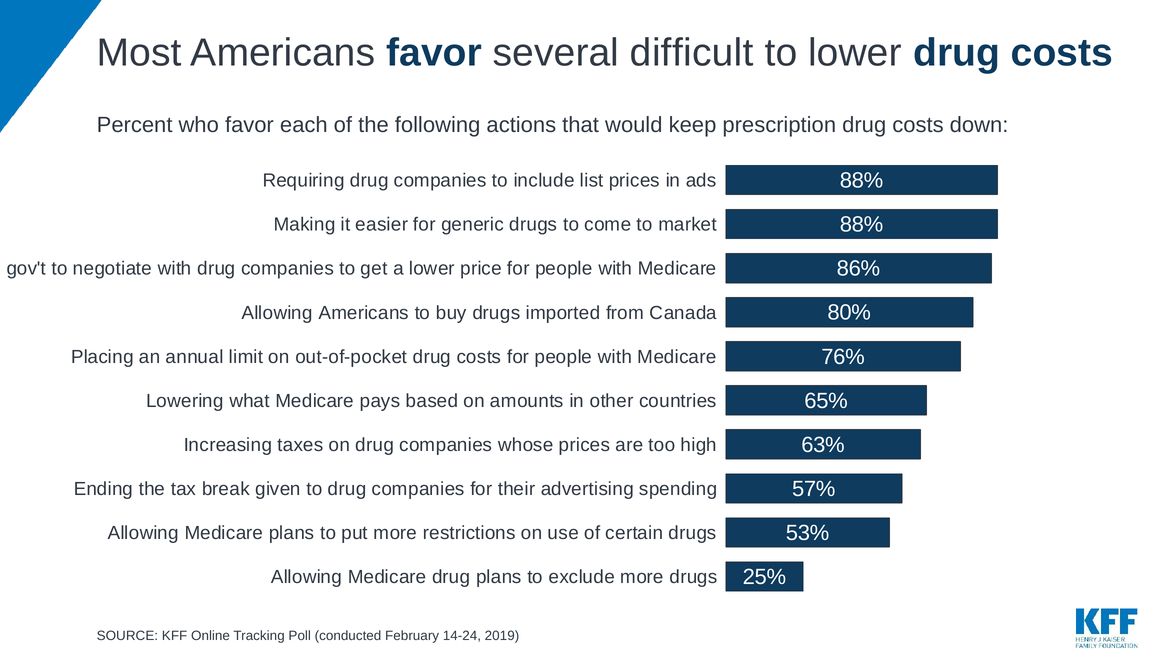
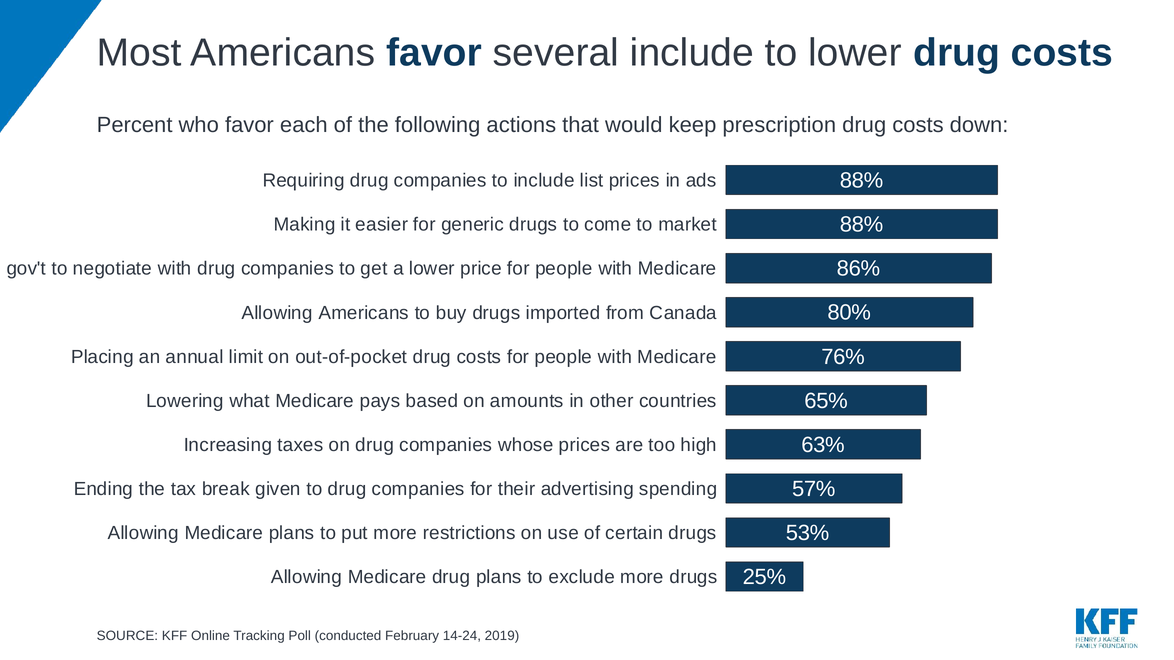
several difficult: difficult -> include (692, 53)
